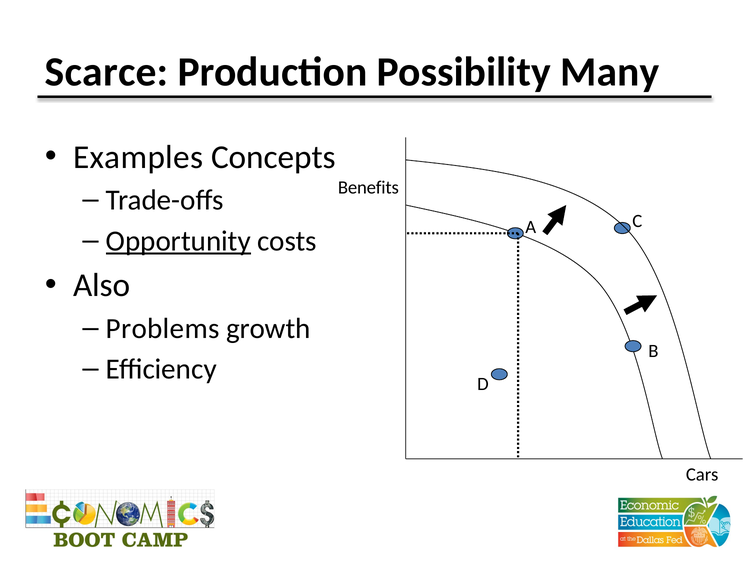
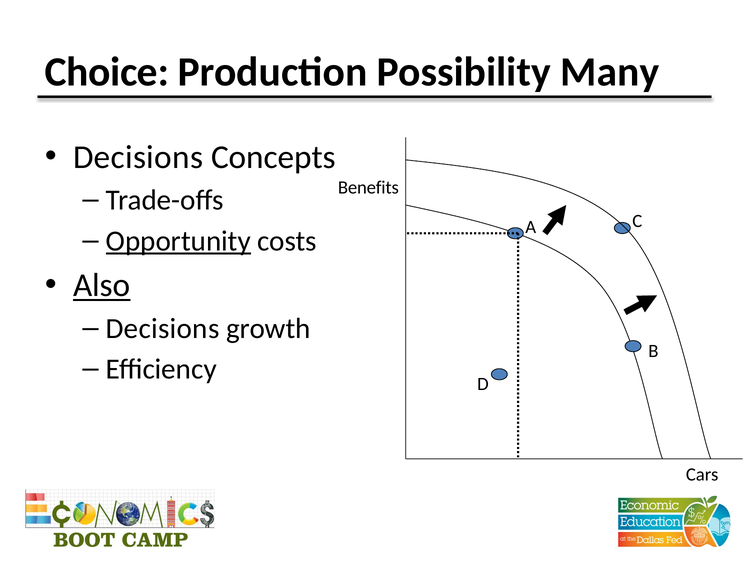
Scarce: Scarce -> Choice (107, 72)
Examples: Examples -> Decisions (138, 157)
Also underline: none -> present (102, 285)
Problems: Problems -> Decisions (163, 328)
